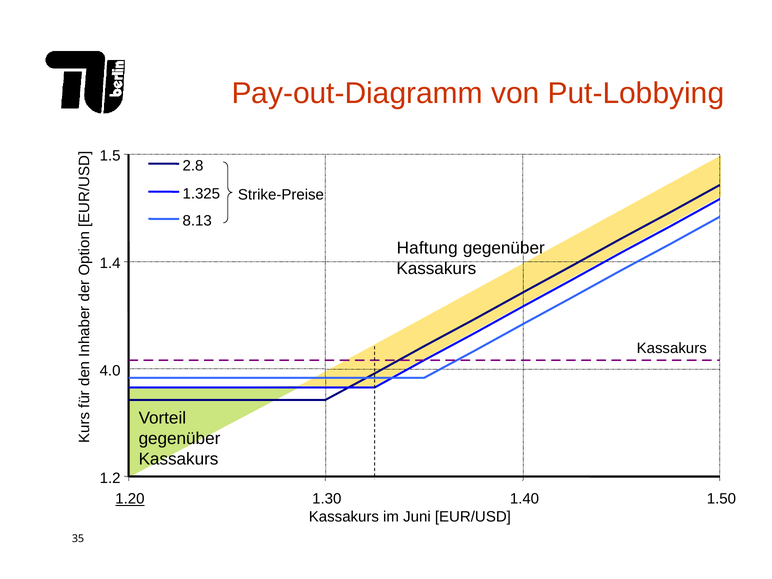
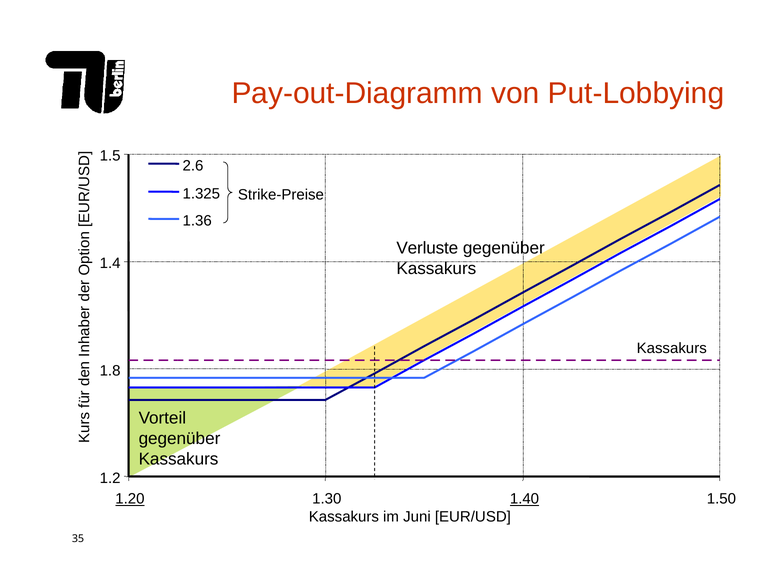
2.8: 2.8 -> 2.6 (193, 166)
8.13: 8.13 -> 1.36 (197, 221)
Haftung: Haftung -> Verluste (427, 248)
4.0: 4.0 -> 1.8 (110, 371)
1.40 underline: none -> present (525, 499)
